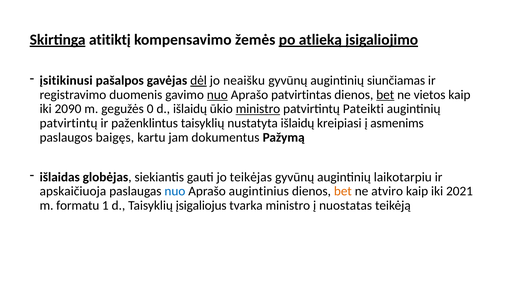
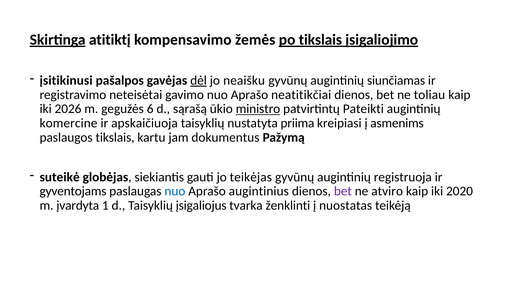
po atlieką: atlieką -> tikslais (320, 40)
duomenis: duomenis -> neteisėtai (136, 95)
nuo underline: present -> none (217, 95)
patvirtintas: patvirtintas -> neatitikčiai (301, 95)
bet underline: present -> none (385, 95)
vietos: vietos -> toliau (429, 95)
2090: 2090 -> 2026 (68, 109)
0: 0 -> 6 (150, 109)
d išlaidų: išlaidų -> sąrašą (190, 109)
patvirtintų: patvirtintų -> komercine (69, 123)
paženklintus: paženklintus -> apskaičiuoja (144, 123)
nustatyta išlaidų: išlaidų -> priima (297, 123)
paslaugos baigęs: baigęs -> tikslais (115, 138)
išlaidas: išlaidas -> suteikė (60, 177)
laikotarpiu: laikotarpiu -> registruoja (403, 177)
apskaičiuoja: apskaičiuoja -> gyventojams (73, 192)
bet colour: orange -> purple (343, 192)
2021: 2021 -> 2020 (460, 192)
formatu: formatu -> įvardyta (78, 206)
tvarka ministro: ministro -> ženklinti (288, 206)
